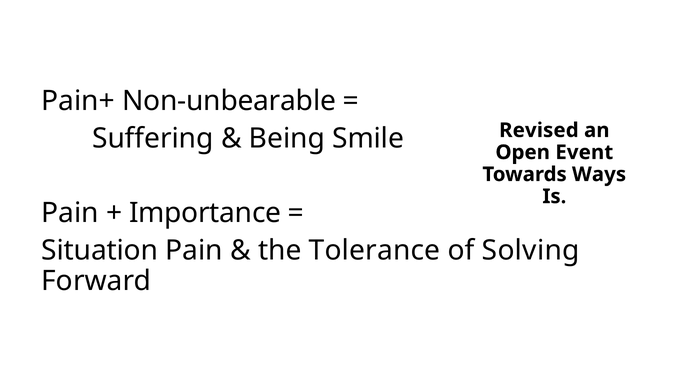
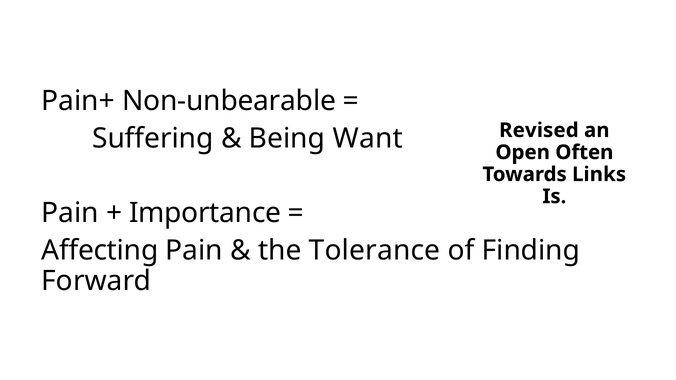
Smile: Smile -> Want (368, 138)
Event: Event -> Often (584, 152)
Ways: Ways -> Links (599, 175)
Situation: Situation -> Affecting (100, 251)
Solving: Solving -> Finding (531, 251)
